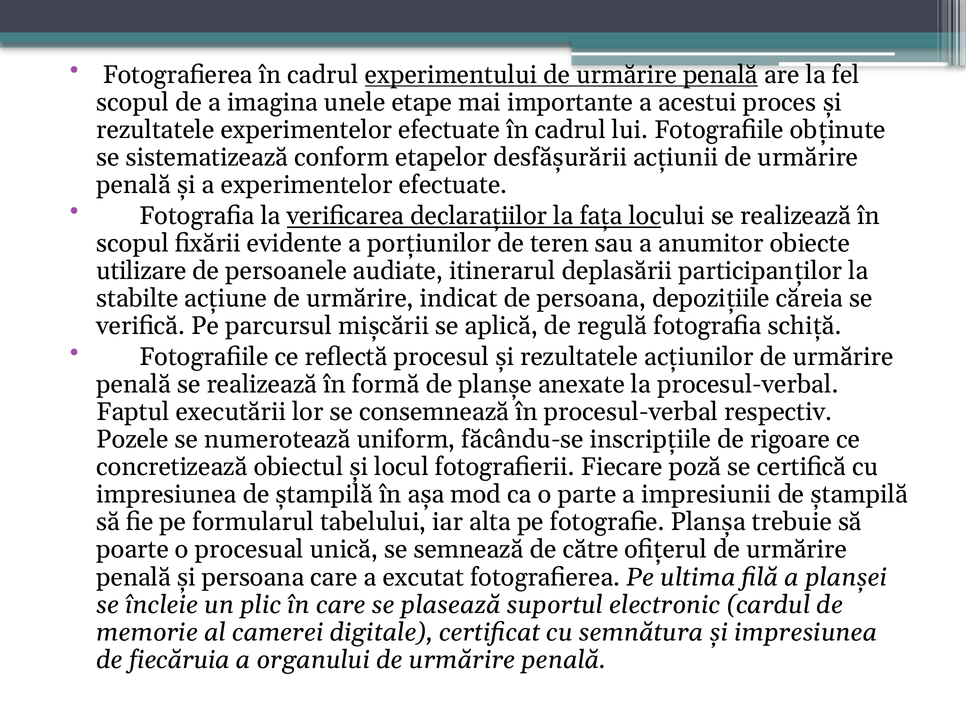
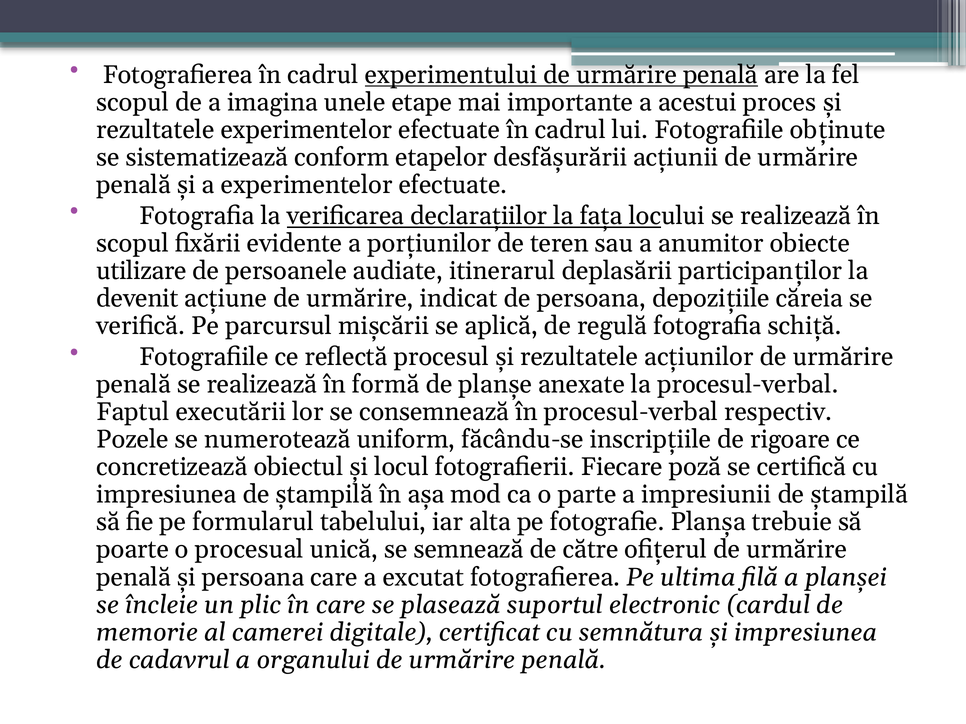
stabilte: stabilte -> devenit (137, 299)
fiecăruia: fiecăruia -> cadavrul (180, 660)
